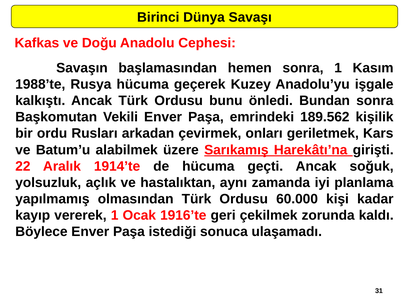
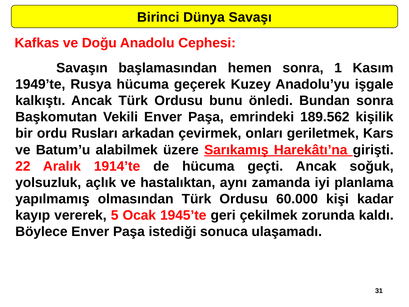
1988’te: 1988’te -> 1949’te (40, 84)
vererek 1: 1 -> 5 (115, 215)
1916’te: 1916’te -> 1945’te (183, 215)
